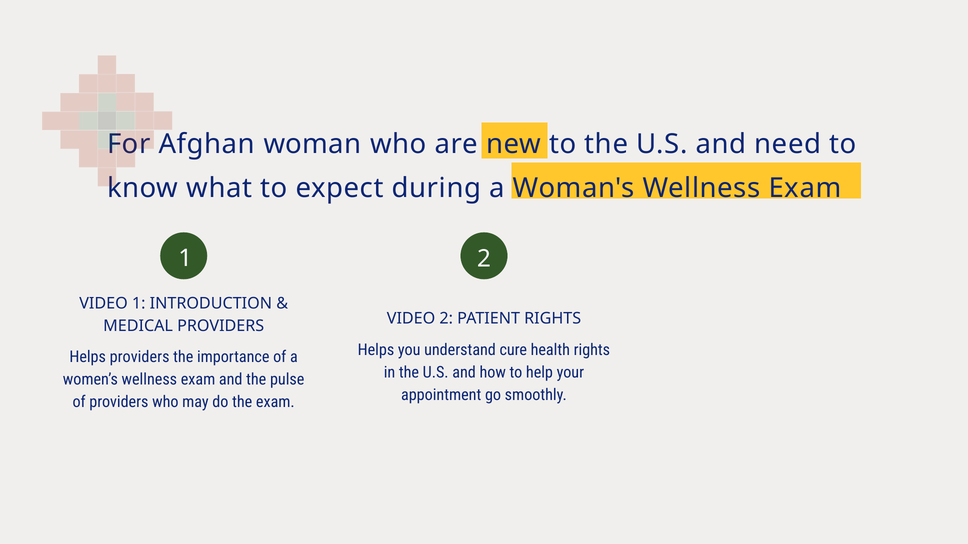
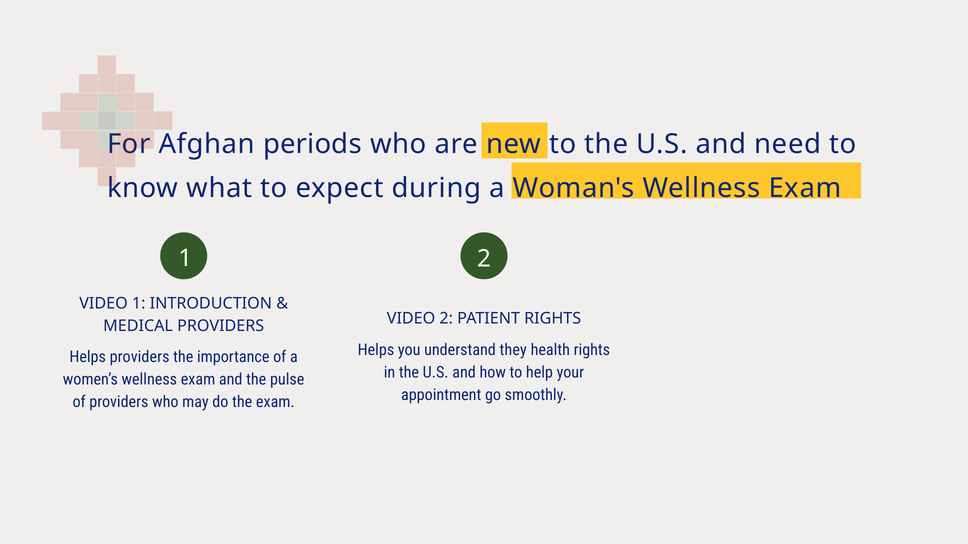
woman: woman -> periods (312, 144)
cure: cure -> they (513, 350)
